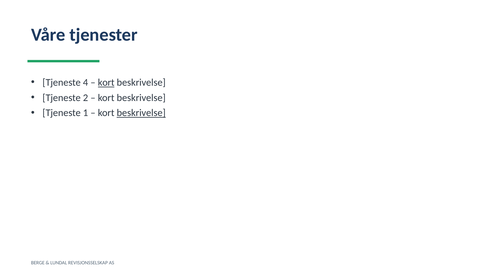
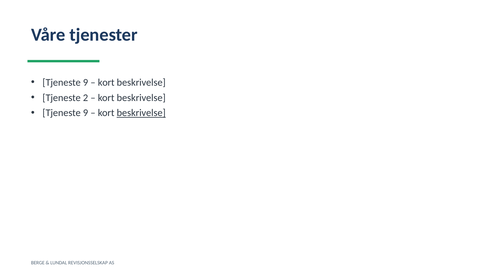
4: 4 -> 9 (86, 83)
kort underline: present -> none (106, 83)
1: 1 -> 9 (86, 113)
